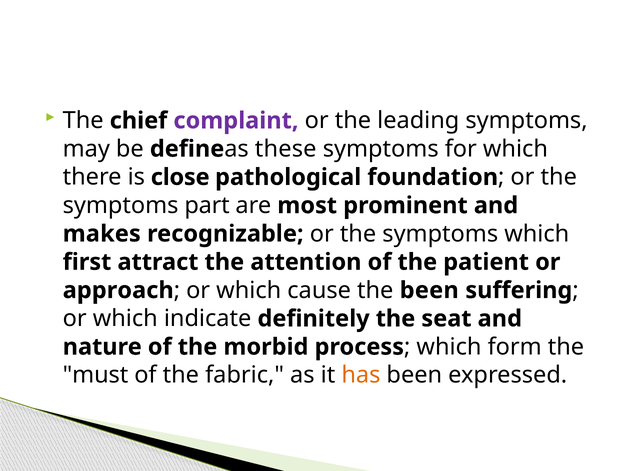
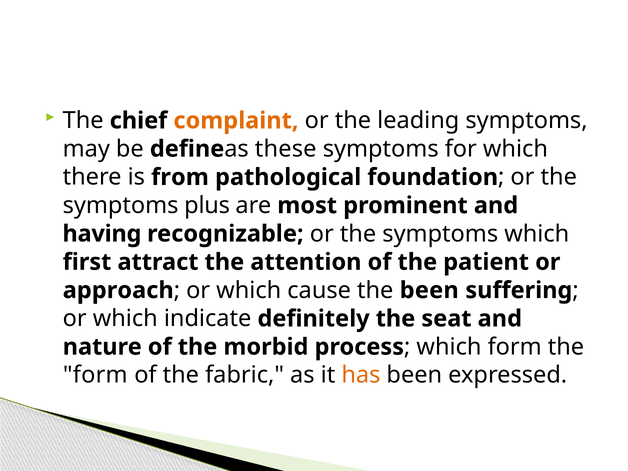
complaint colour: purple -> orange (236, 121)
close: close -> from (180, 177)
part: part -> plus (207, 205)
makes: makes -> having (102, 234)
must: must -> form (95, 375)
